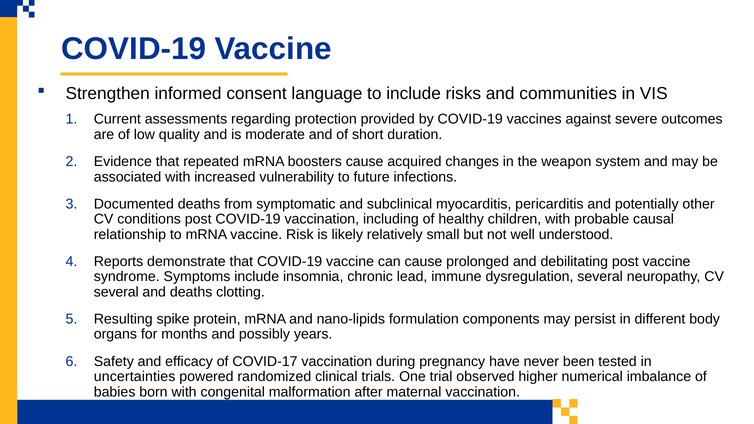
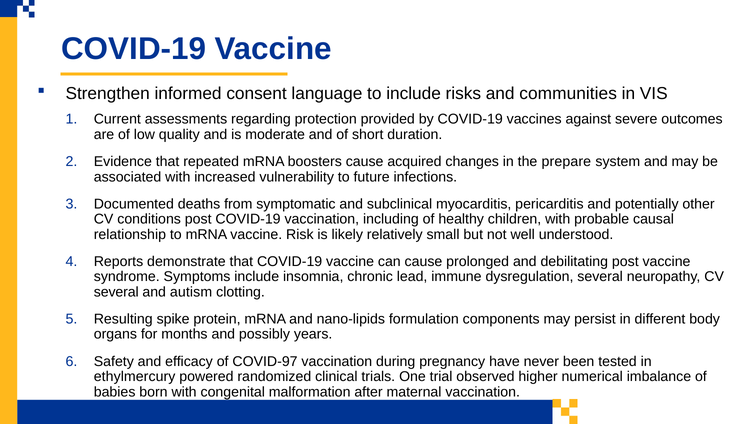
weapon: weapon -> prepare (566, 162)
and deaths: deaths -> autism (191, 292)
COVID-17: COVID-17 -> COVID-97 (265, 361)
uncertainties: uncertainties -> ethylmercury (135, 377)
